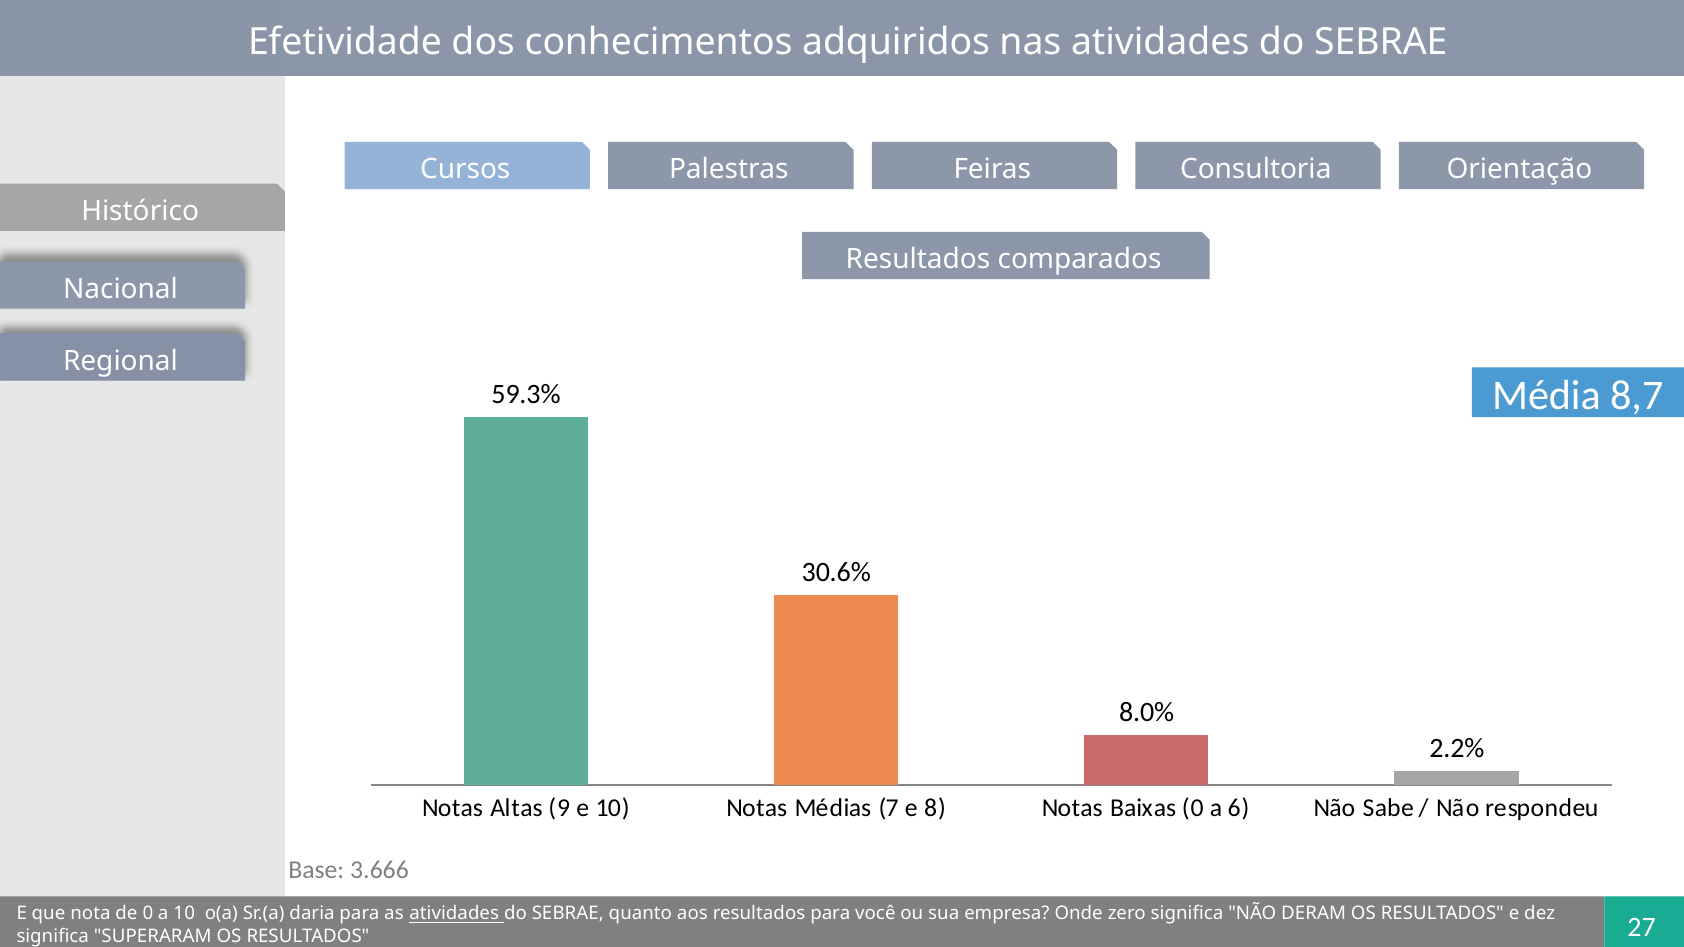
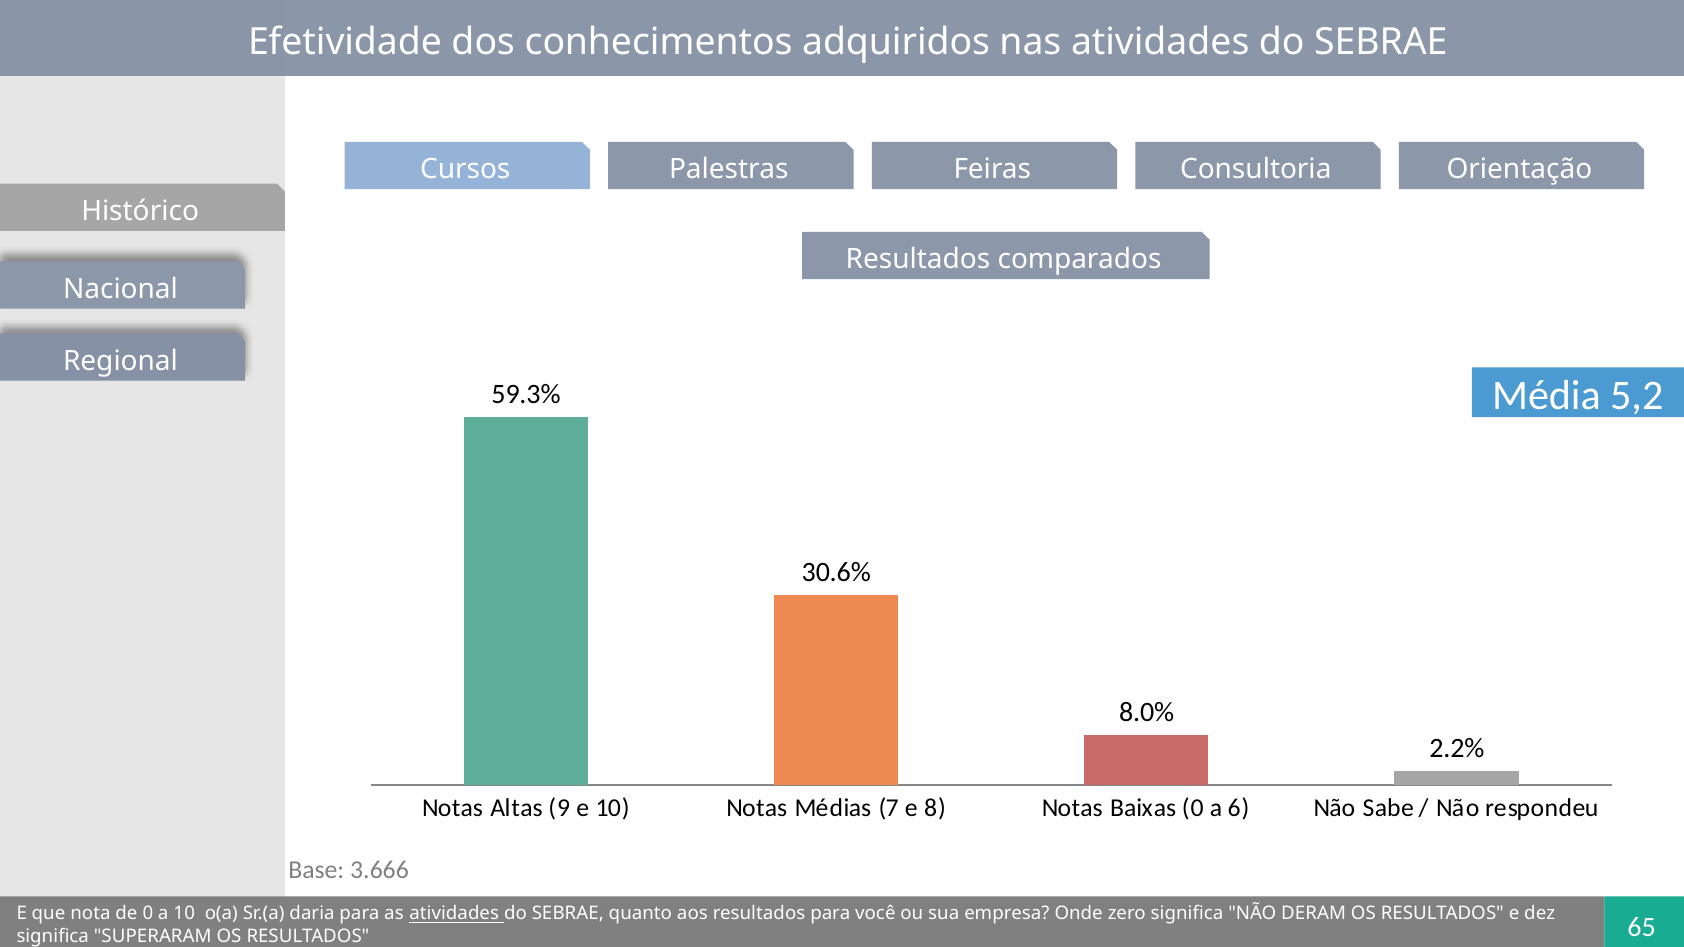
8,7: 8,7 -> 5,2 (1637, 395)
27: 27 -> 65 (1642, 927)
